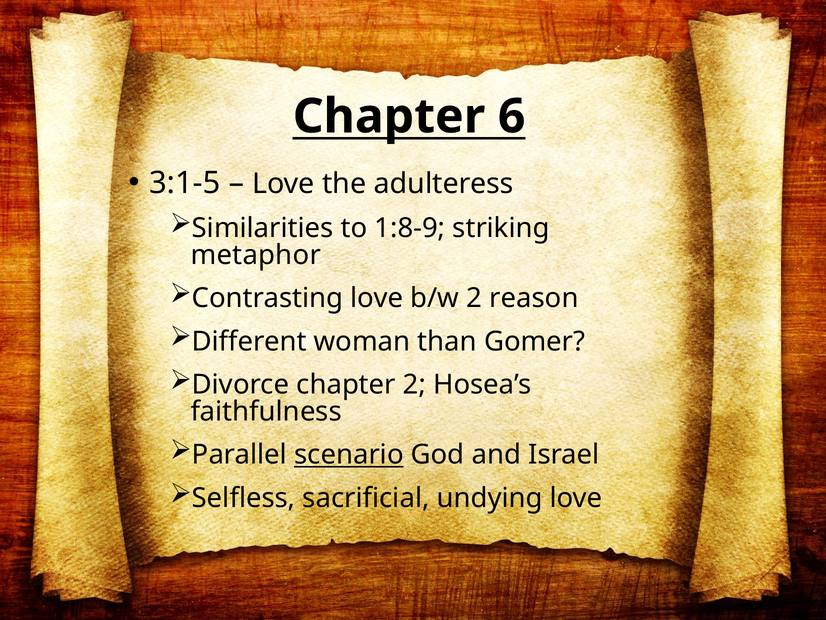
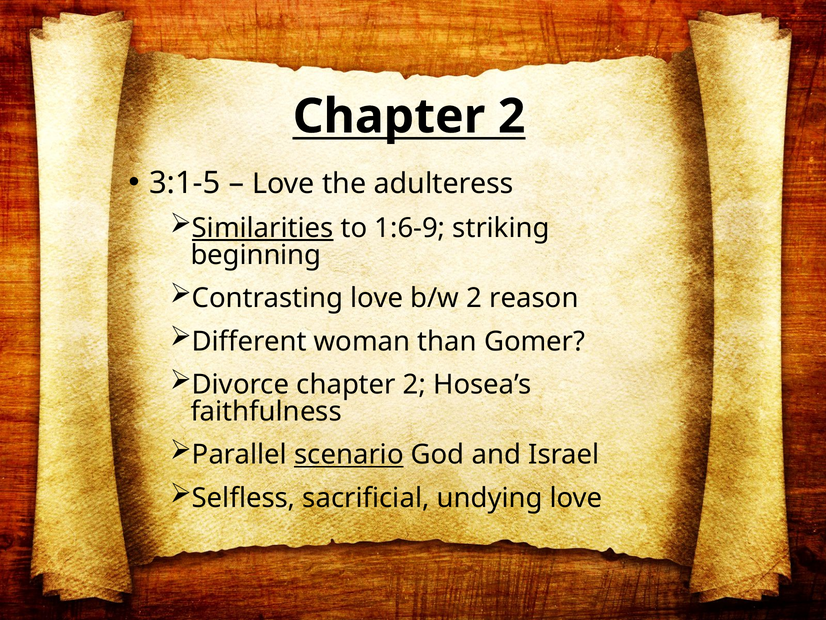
6: 6 -> 2 (512, 116)
Similarities underline: none -> present (263, 228)
1:8-9: 1:8-9 -> 1:6-9 (410, 228)
metaphor: metaphor -> beginning (256, 255)
